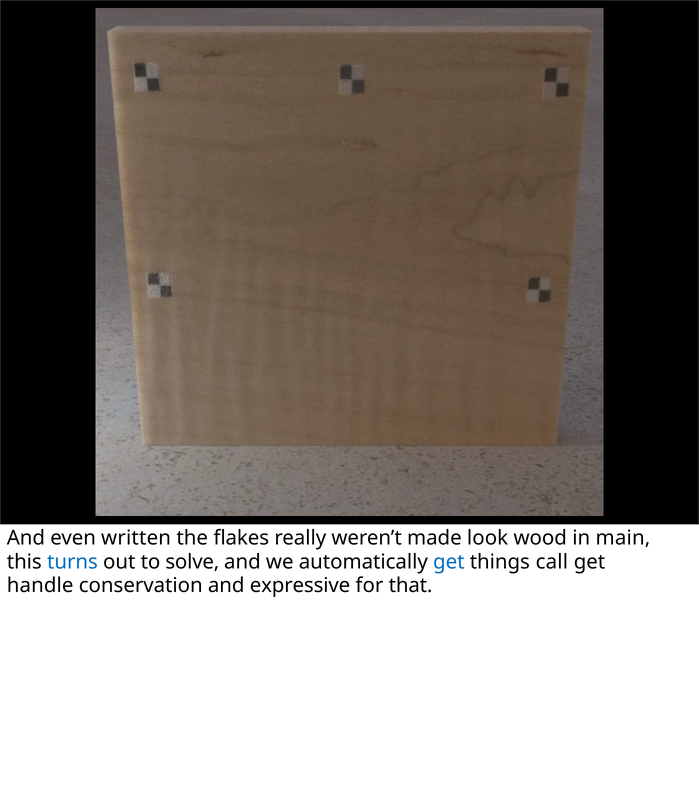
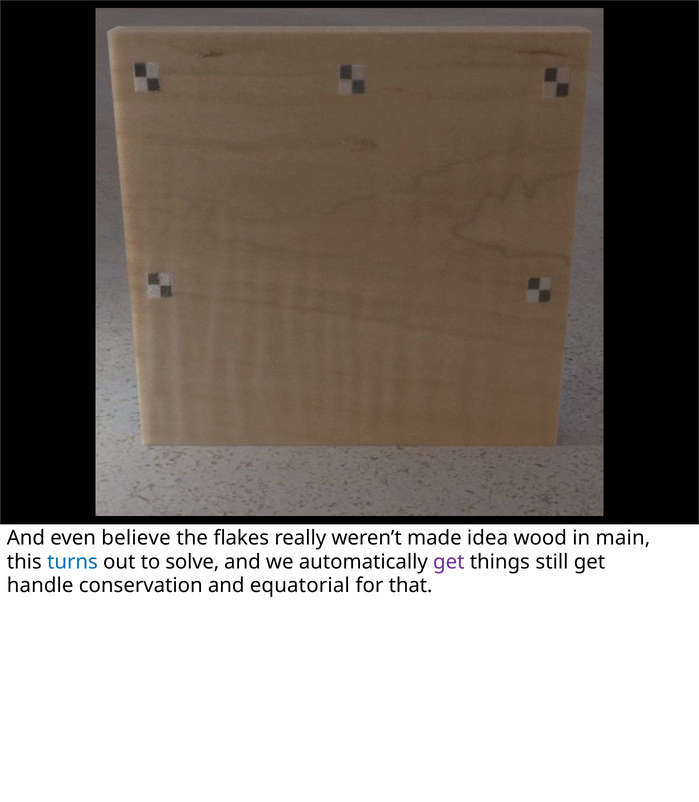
written: written -> believe (136, 538)
look: look -> idea (488, 538)
get colour: blue -> purple (449, 562)
call: call -> still (552, 562)
expressive: expressive -> equatorial (300, 586)
